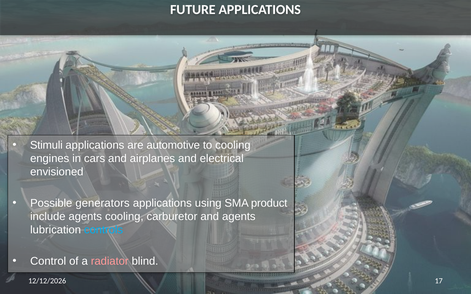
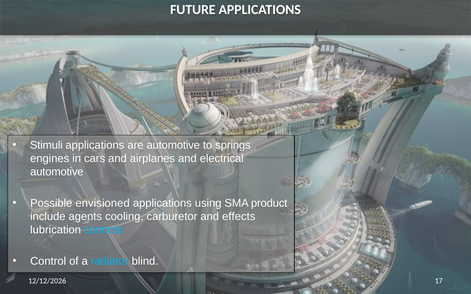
to cooling: cooling -> springs (233, 145)
envisioned: envisioned -> automotive (57, 172)
generators: generators -> envisioned (103, 203)
and agents: agents -> effects (239, 217)
radiator colour: pink -> light blue (110, 261)
